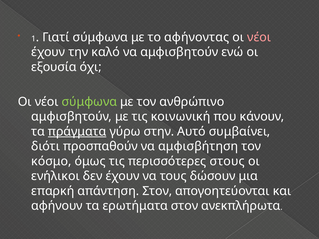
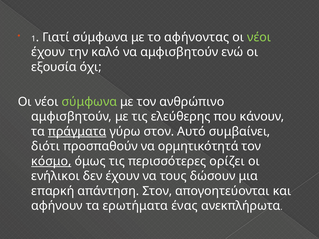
νέοι colour: pink -> light green (259, 37)
κοινωνική: κοινωνική -> ελεύθερης (181, 117)
γύρω στην: στην -> στον (159, 132)
αμφισβήτηση: αμφισβήτηση -> ορμητικότητά (198, 147)
κόσμο underline: none -> present (51, 161)
στους: στους -> ορίζει (227, 161)
ερωτήματα στον: στον -> ένας (184, 206)
